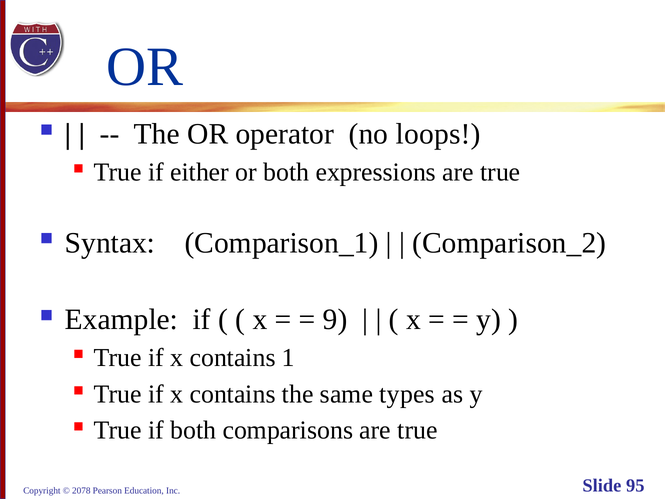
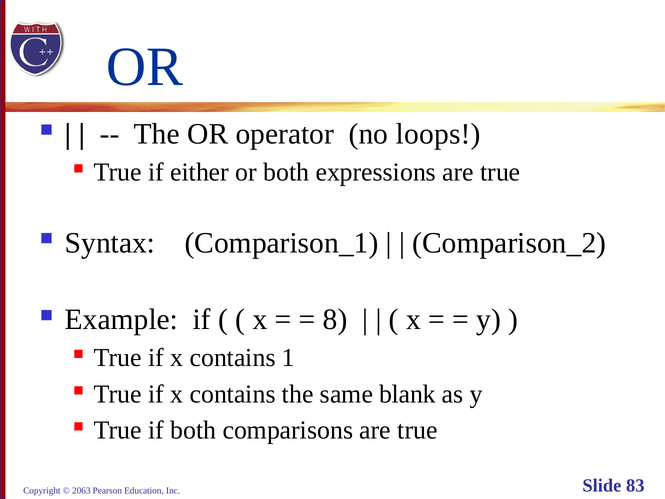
9: 9 -> 8 (335, 319)
types: types -> blank (407, 394)
2078: 2078 -> 2063 (81, 490)
95: 95 -> 83 (635, 486)
